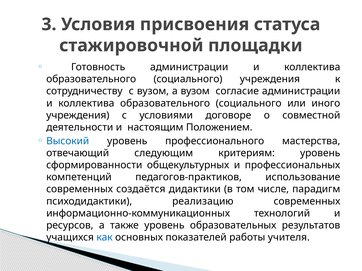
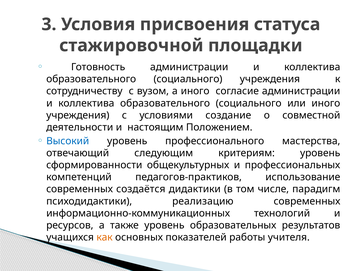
а вузом: вузом -> иного (195, 91)
договоре: договоре -> создание (228, 115)
как colour: blue -> orange (105, 238)
